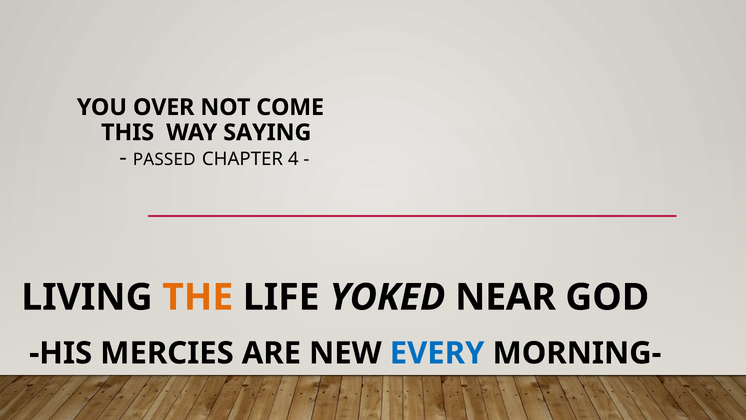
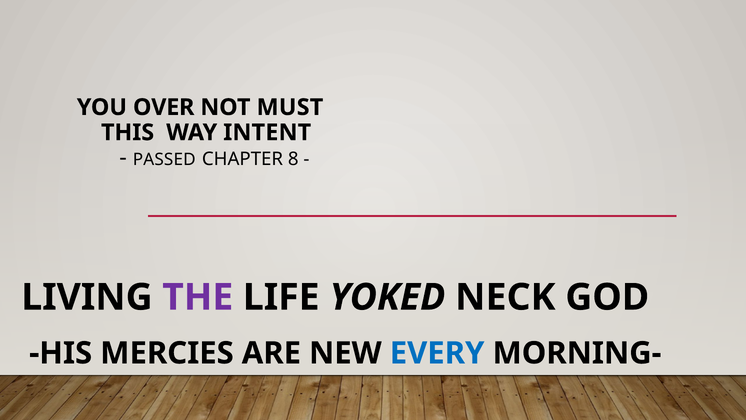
COME: COME -> MUST (290, 107)
SAYING: SAYING -> INTENT (267, 132)
4: 4 -> 8 (293, 159)
THE colour: orange -> purple (198, 297)
NEAR: NEAR -> NECK (505, 297)
